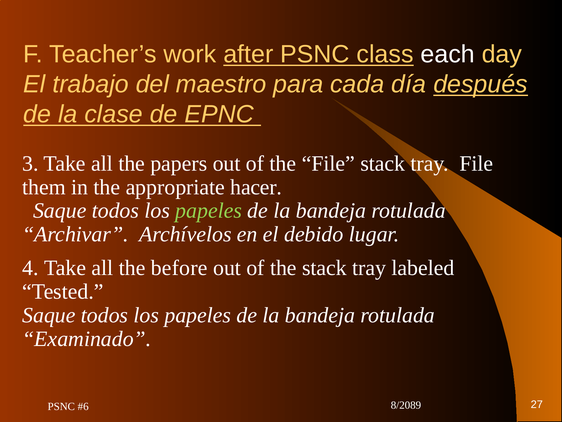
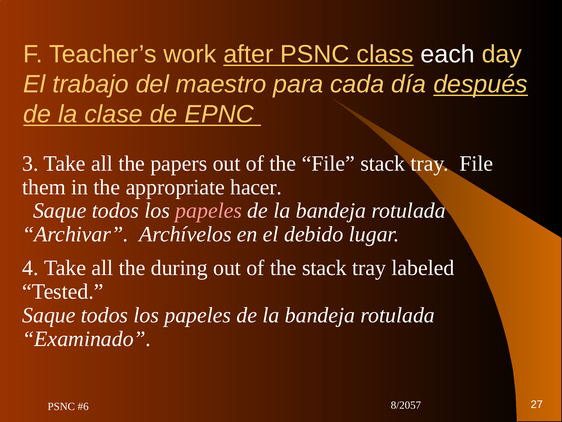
papeles colour: light green -> pink (209, 211)
before: before -> during (179, 268)
8/2089: 8/2089 -> 8/2057 (406, 405)
